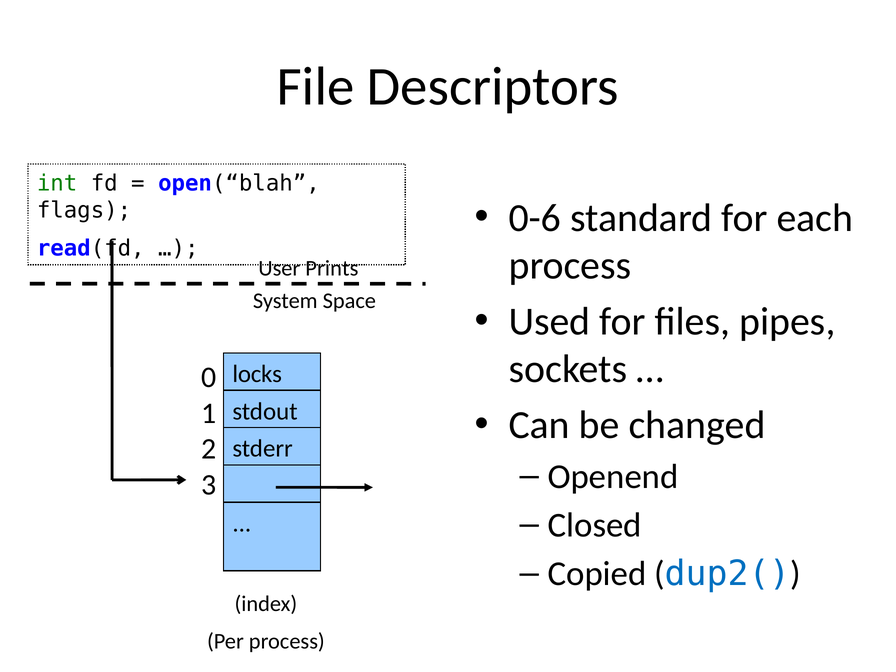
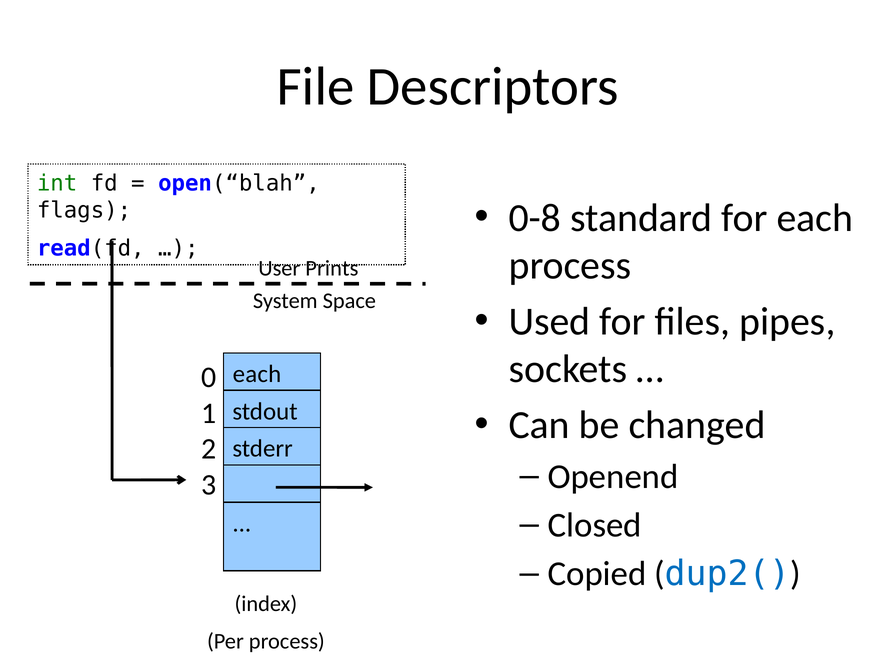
0-6: 0-6 -> 0-8 (535, 218)
locks: locks -> each (257, 374)
